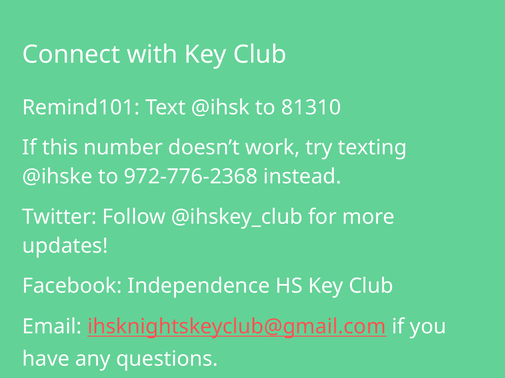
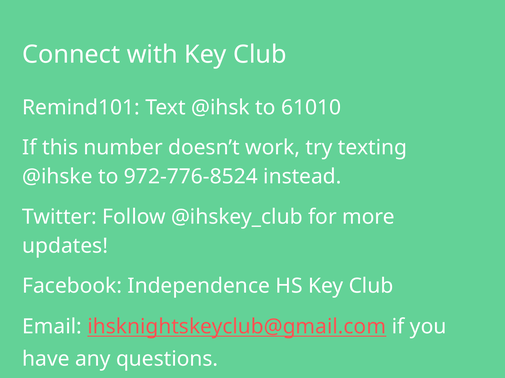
81310: 81310 -> 61010 (311, 108)
972-776-2368: 972-776-2368 -> 972-776-8524 (191, 177)
